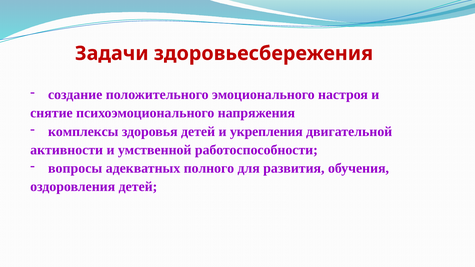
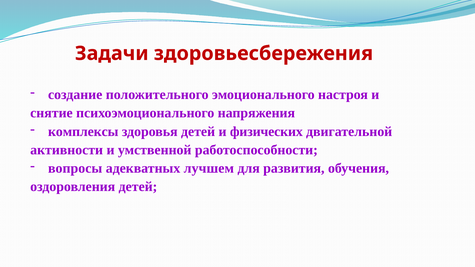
укрепления: укрепления -> физических (266, 132)
полного: полного -> лучшем (209, 168)
